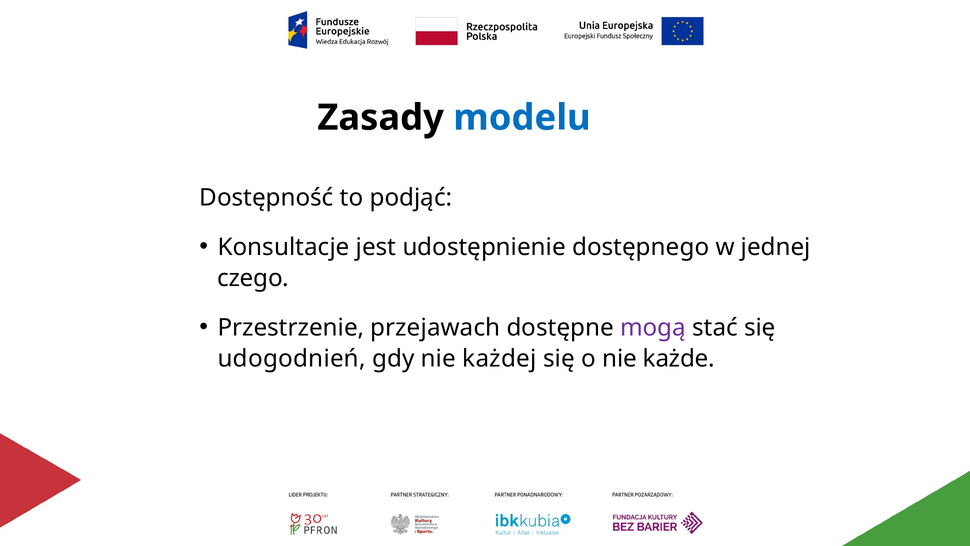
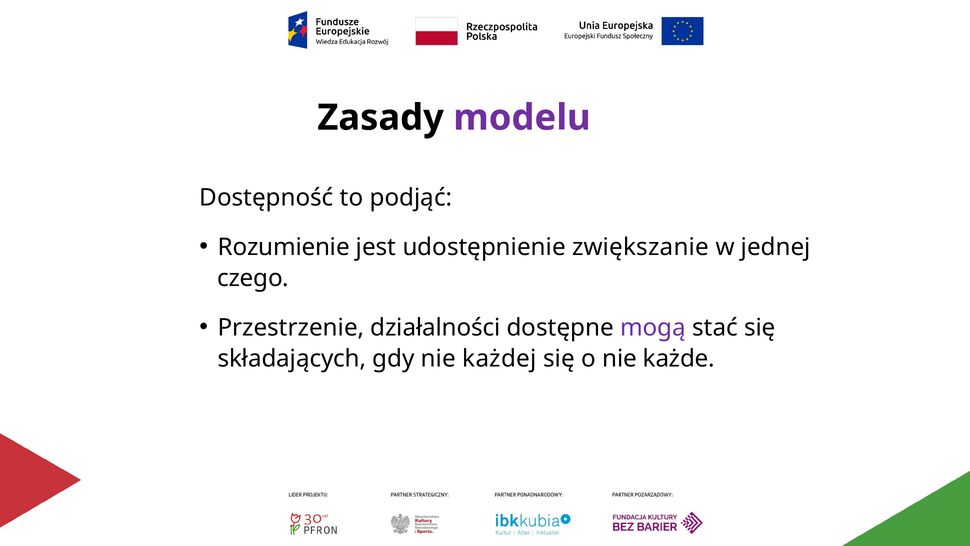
modelu colour: blue -> purple (522, 118)
Konsultacje: Konsultacje -> Rozumienie (284, 247)
dostępnego: dostępnego -> zwiększanie (641, 247)
przejawach: przejawach -> działalności (435, 328)
udogodnień: udogodnień -> składających (292, 359)
